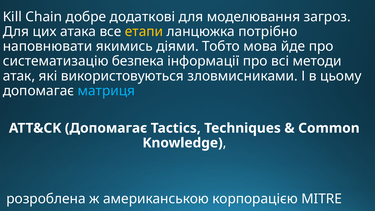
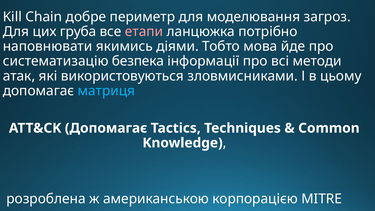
додаткові: додаткові -> периметр (142, 17)
атака: атака -> груба (78, 32)
етапи colour: yellow -> pink (144, 32)
